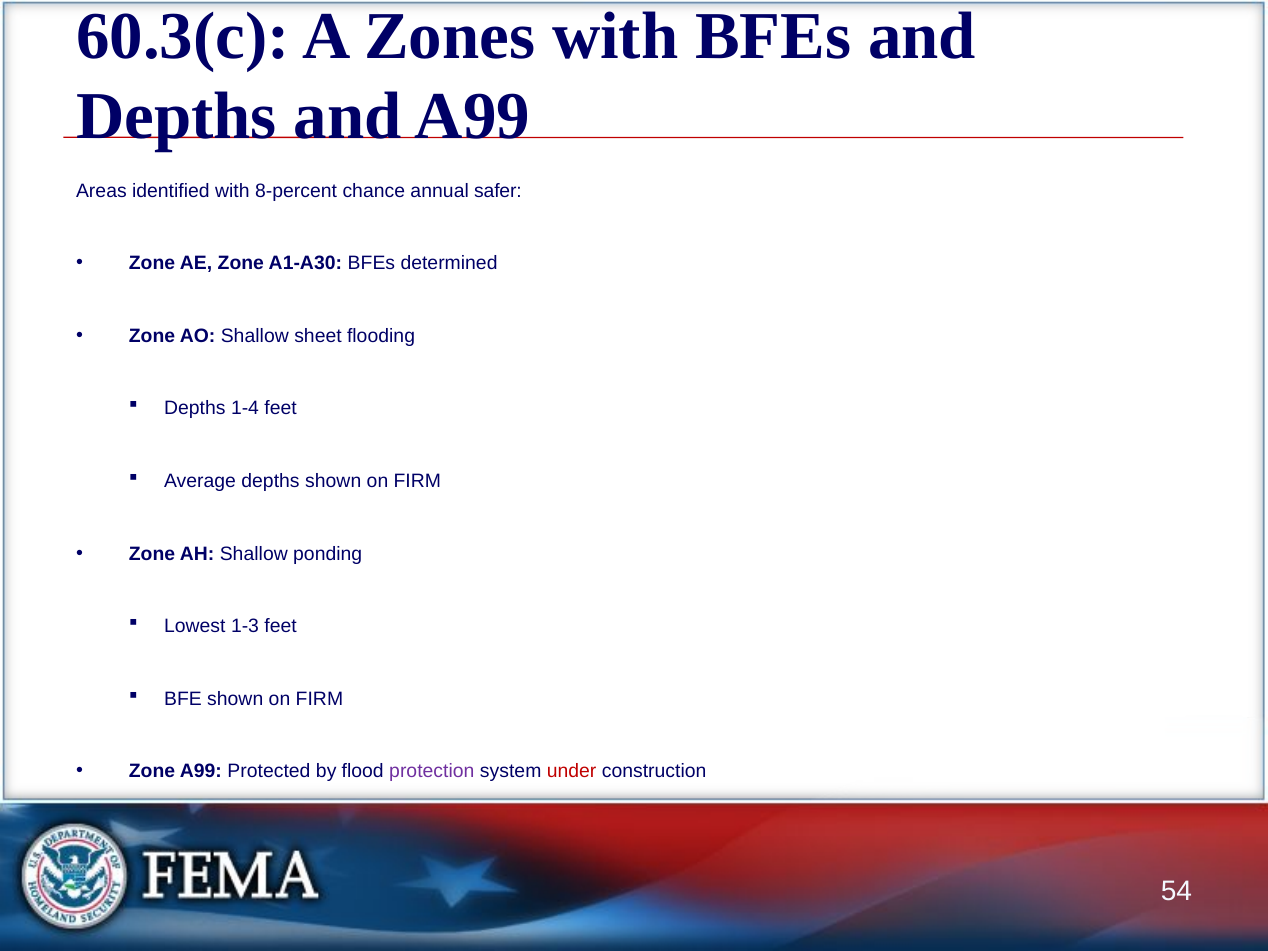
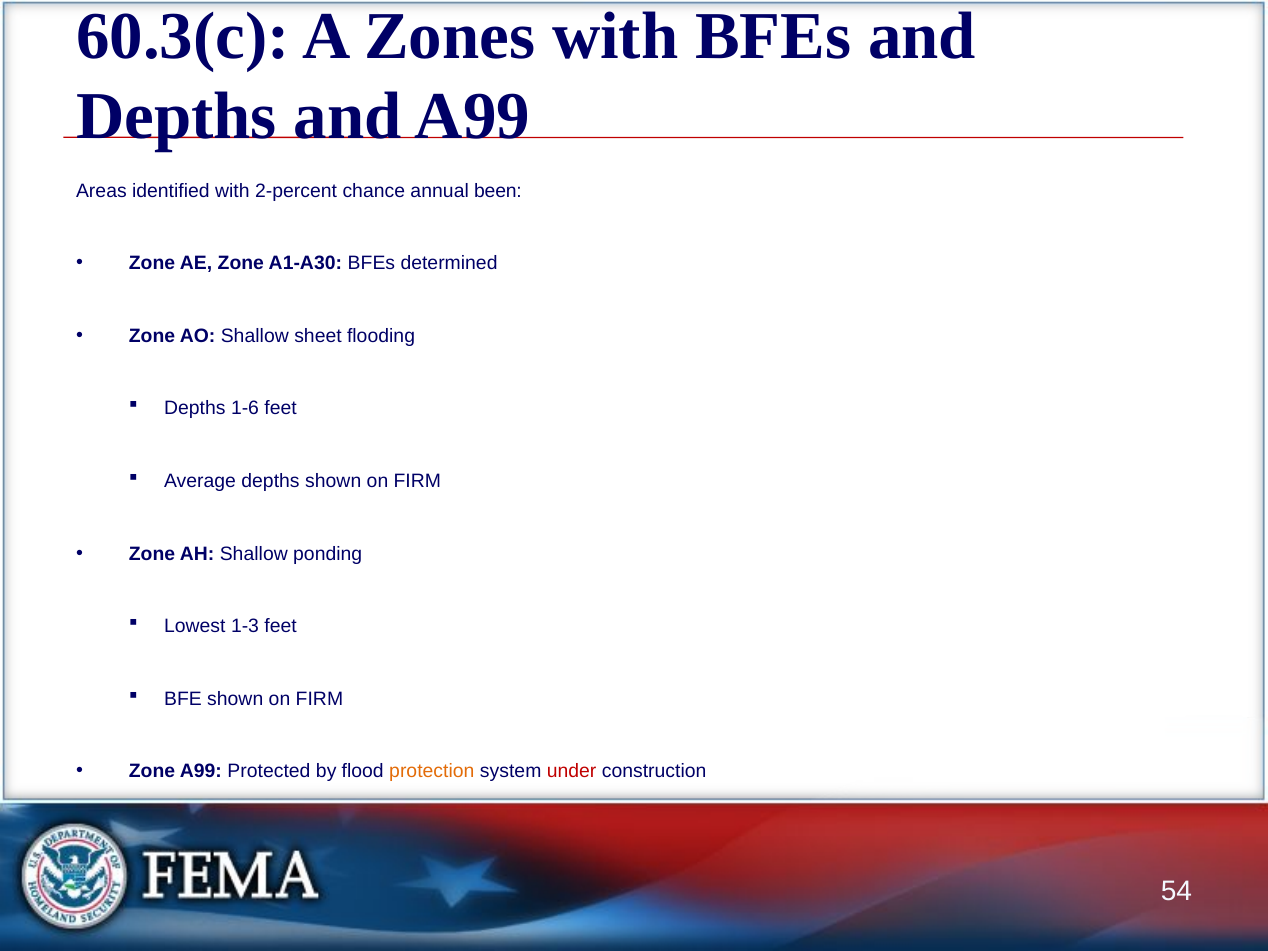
8-percent: 8-percent -> 2-percent (296, 191)
safer: safer -> been (498, 191)
1-4: 1-4 -> 1-6 (245, 409)
protection colour: purple -> orange (432, 771)
